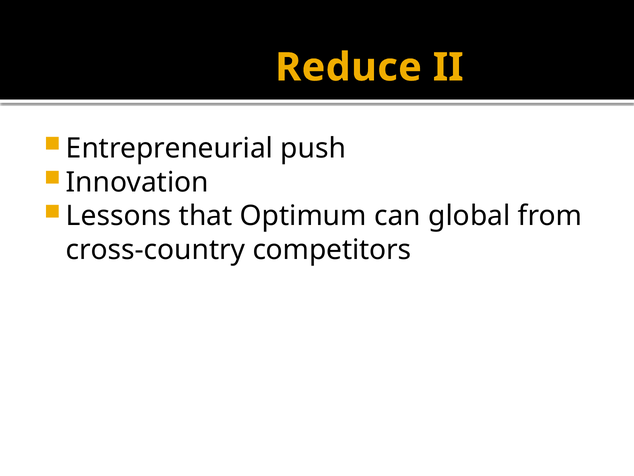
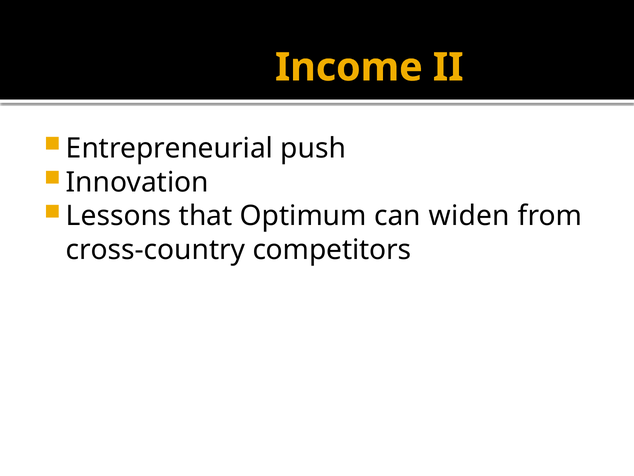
Reduce: Reduce -> Income (349, 67)
global: global -> widen (469, 216)
